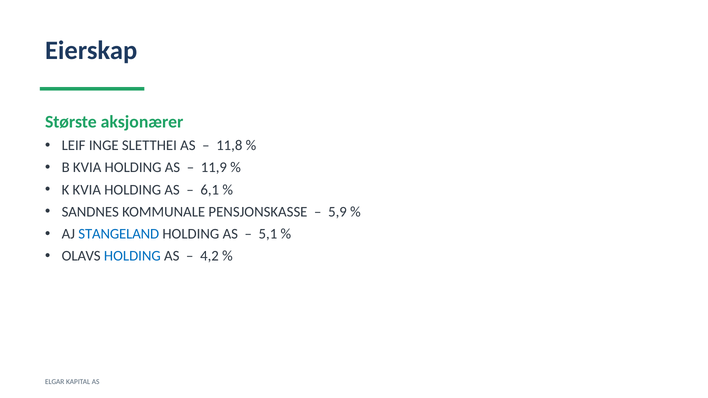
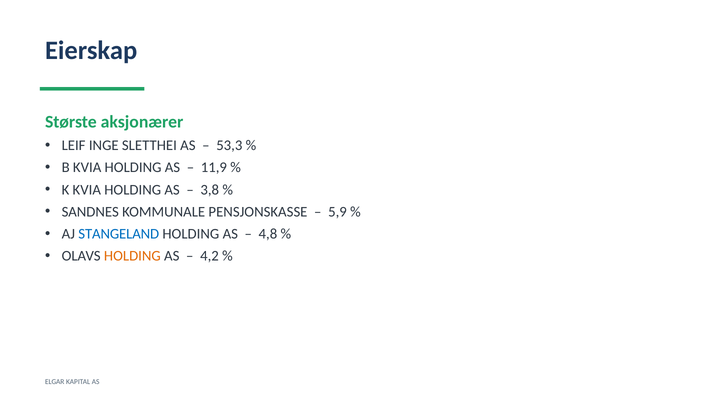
11,8: 11,8 -> 53,3 (229, 146)
6,1: 6,1 -> 3,8 (210, 190)
5,1: 5,1 -> 4,8 (268, 234)
HOLDING colour: blue -> orange (132, 256)
